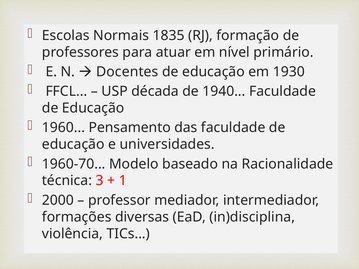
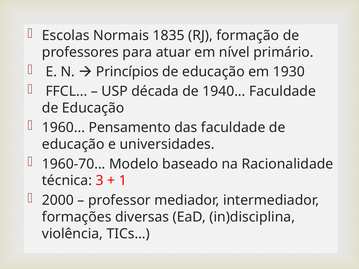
Docentes: Docentes -> Princípios (127, 72)
